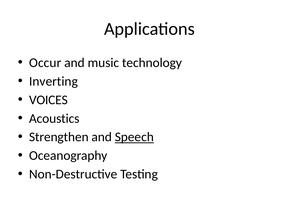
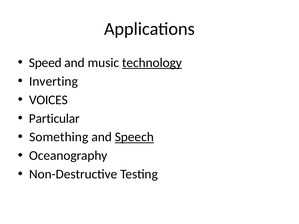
Occur: Occur -> Speed (45, 63)
technology underline: none -> present (152, 63)
Acoustics: Acoustics -> Particular (54, 119)
Strengthen: Strengthen -> Something (59, 137)
